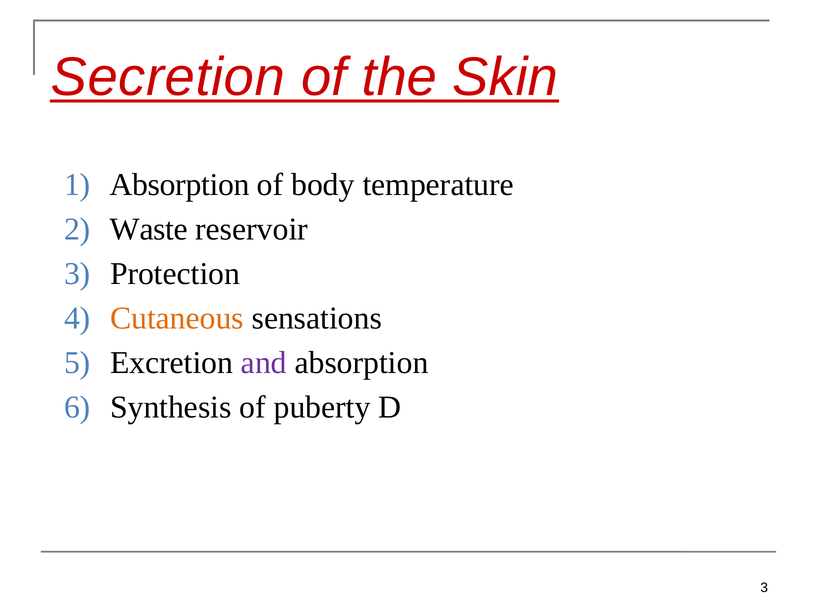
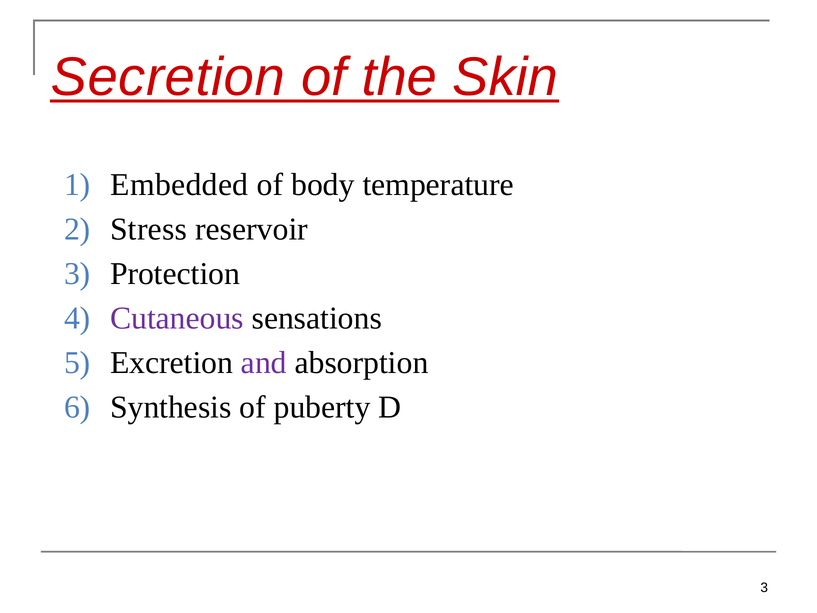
Absorption: Absorption -> Embedded (179, 184)
Waste: Waste -> Stress (149, 229)
Cutaneous colour: orange -> purple (177, 318)
